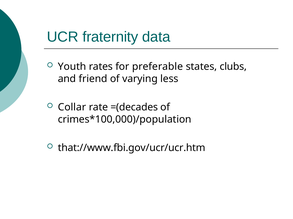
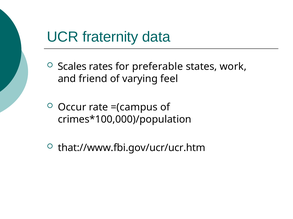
Youth: Youth -> Scales (72, 67)
clubs: clubs -> work (233, 67)
less: less -> feel (169, 79)
Collar: Collar -> Occur (72, 108)
=(decades: =(decades -> =(campus (134, 108)
